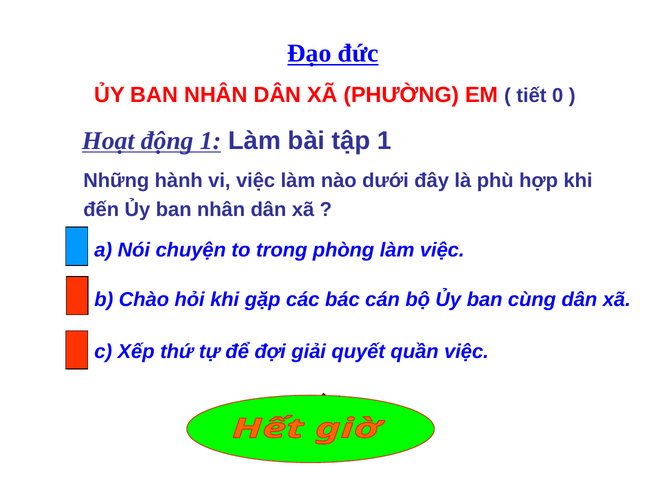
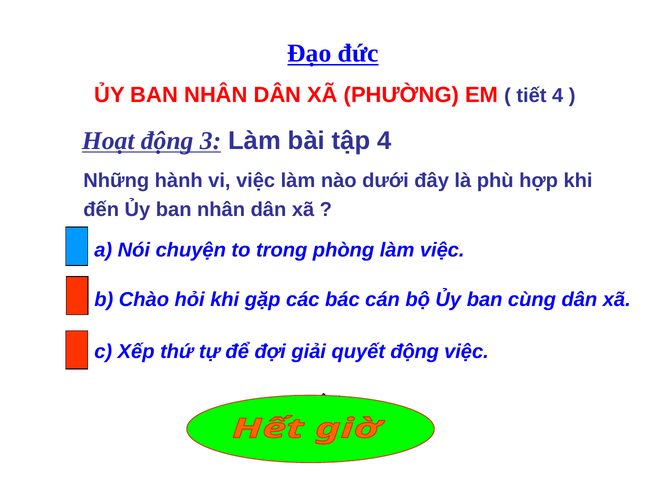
tiết 0: 0 -> 4 (558, 95)
động 1: 1 -> 3 (210, 141)
tập 1: 1 -> 4 (385, 141)
quyết quần: quần -> động (415, 352)
